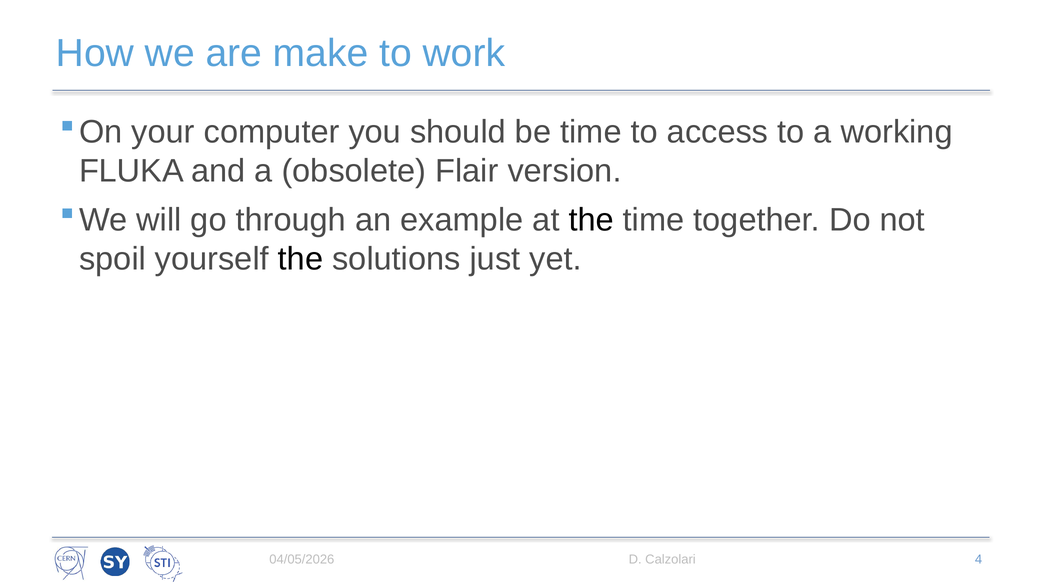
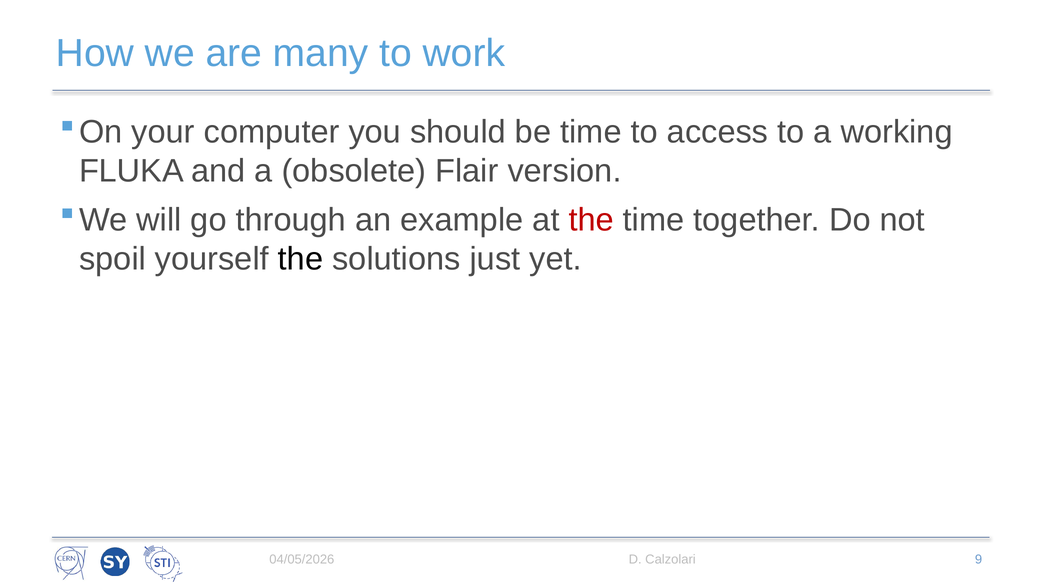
make: make -> many (321, 53)
the colour: black -> red (591, 220)
4: 4 -> 9 (979, 560)
